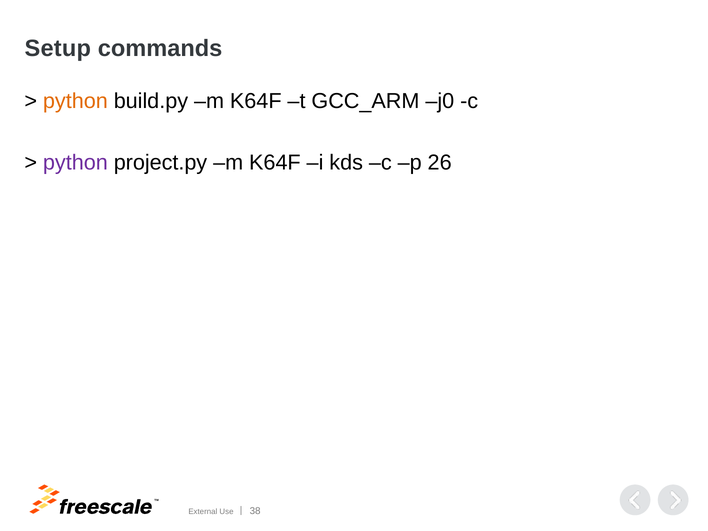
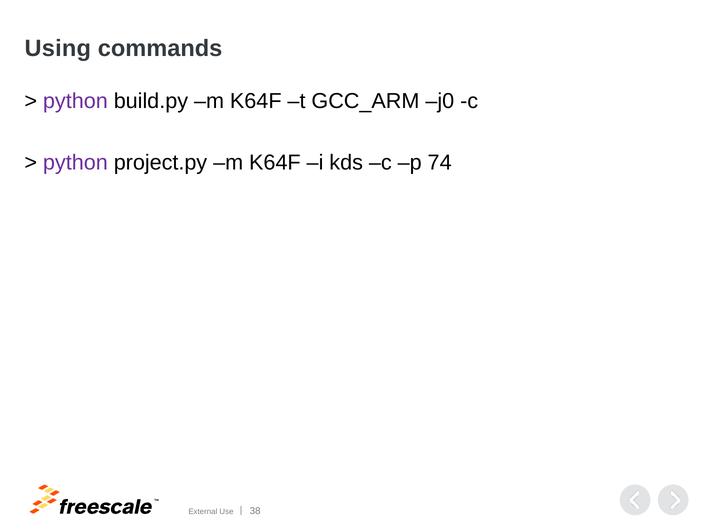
Setup: Setup -> Using (58, 48)
python colour: orange -> purple (75, 101)
26: 26 -> 74 (440, 163)
